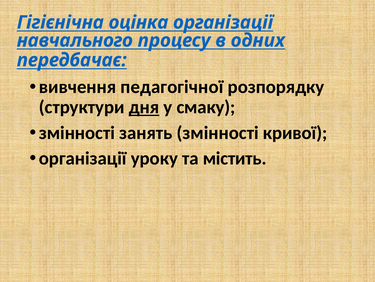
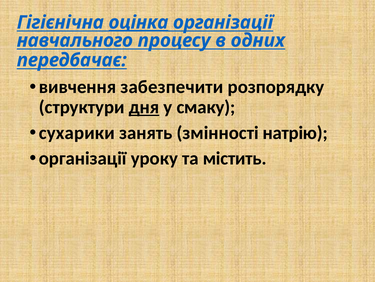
оцінка underline: none -> present (138, 22)
педагогічної: педагогічної -> забезпечити (172, 87)
змінності: змінності -> сухарики (77, 132)
кривої: кривої -> натрію (295, 132)
